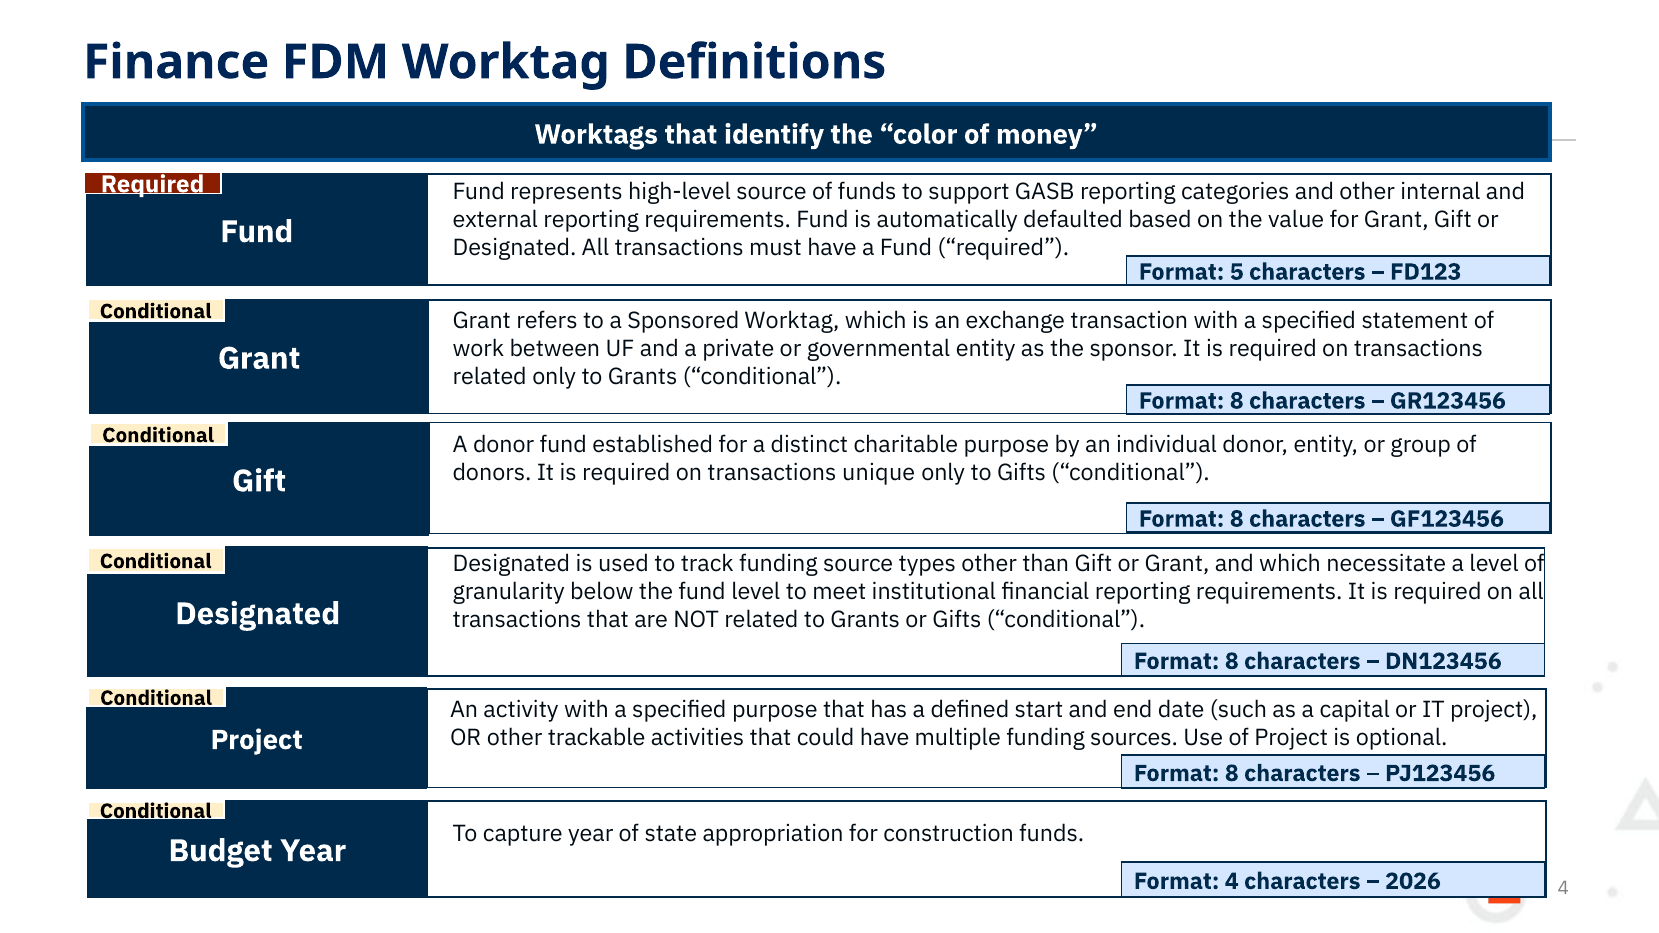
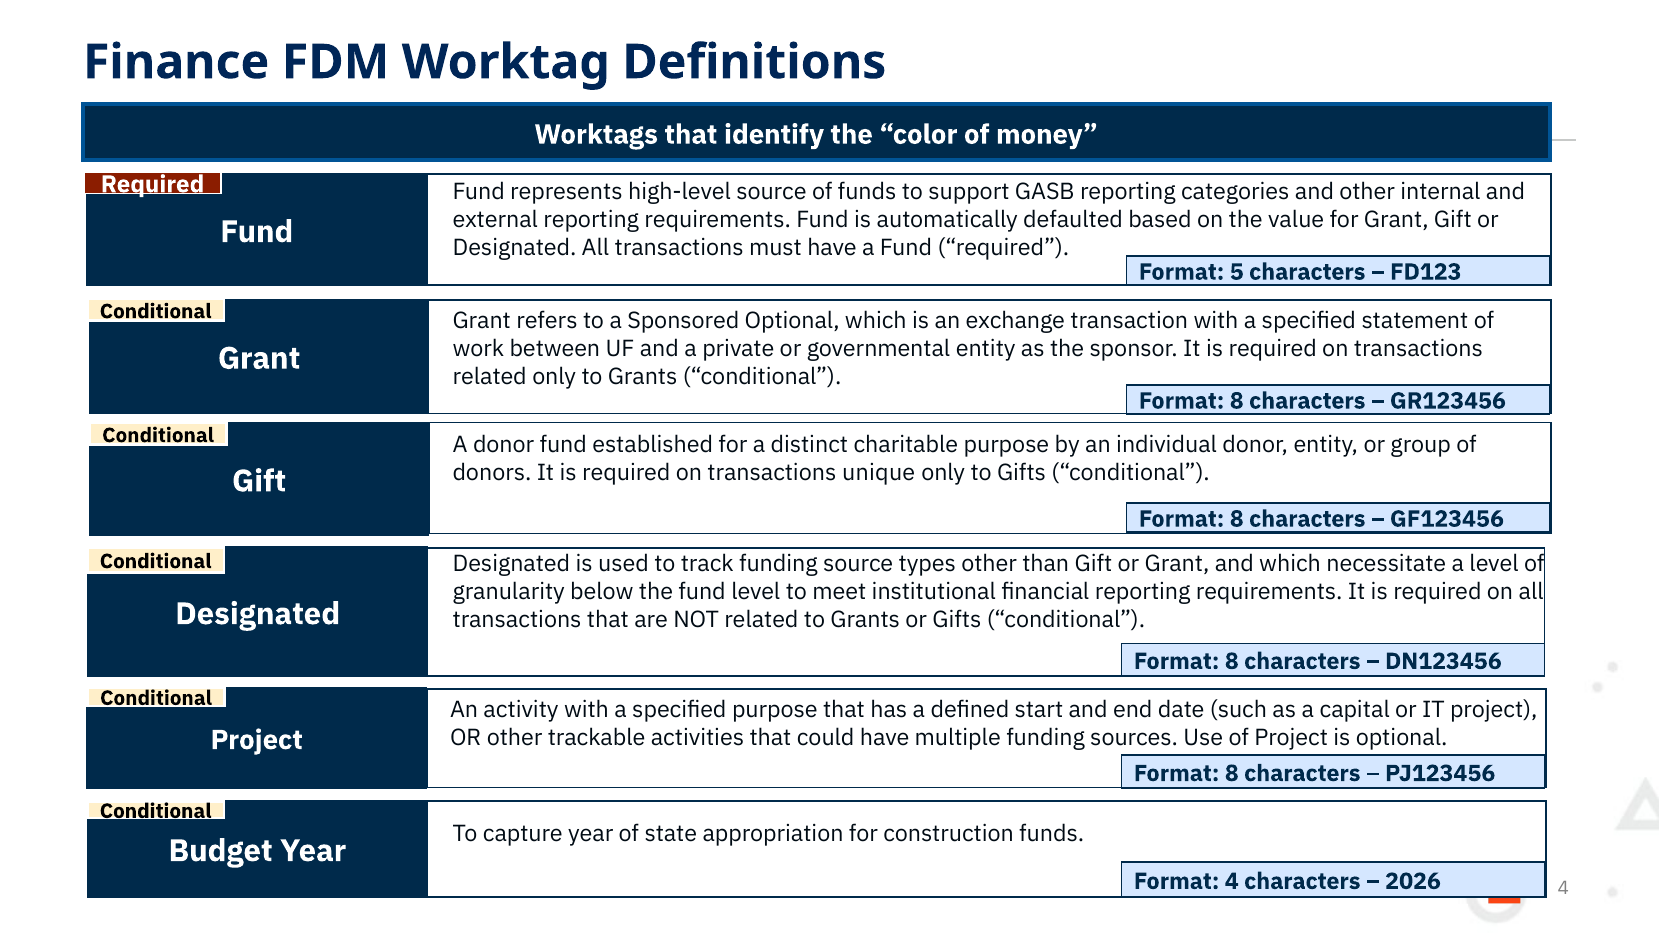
Sponsored Worktag: Worktag -> Optional (792, 321)
